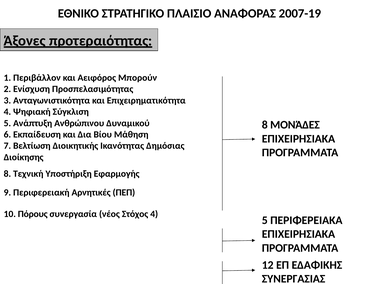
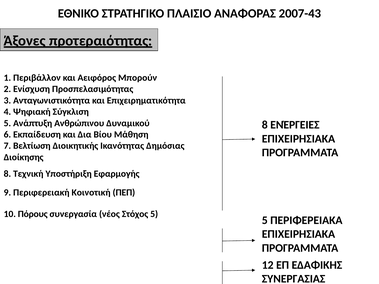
2007-19: 2007-19 -> 2007-43 (300, 14)
ΜΟΝΆΔΕΣ: ΜΟΝΆΔΕΣ -> ΕΝΈΡΓΕΙΕΣ (295, 125)
Αρνητικές: Αρνητικές -> Κοινοτική (91, 193)
Στόχος 4: 4 -> 5 (154, 214)
